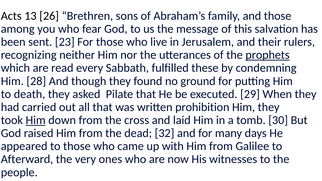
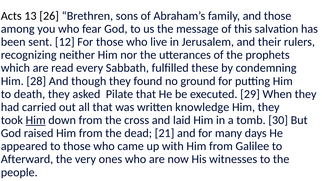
23: 23 -> 12 (65, 42)
prophets underline: present -> none (268, 55)
prohibition: prohibition -> knowledge (202, 107)
32: 32 -> 21 (165, 133)
